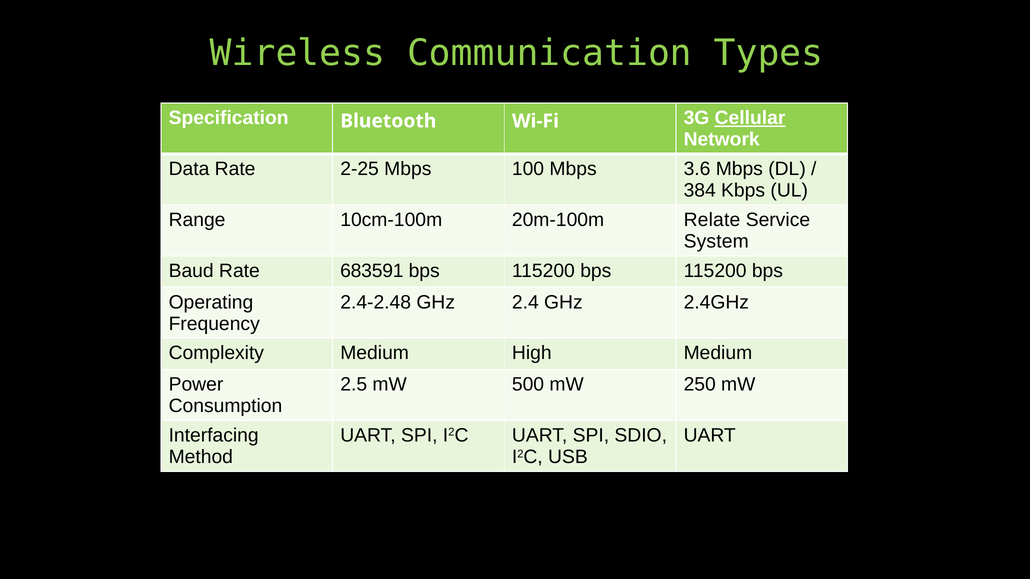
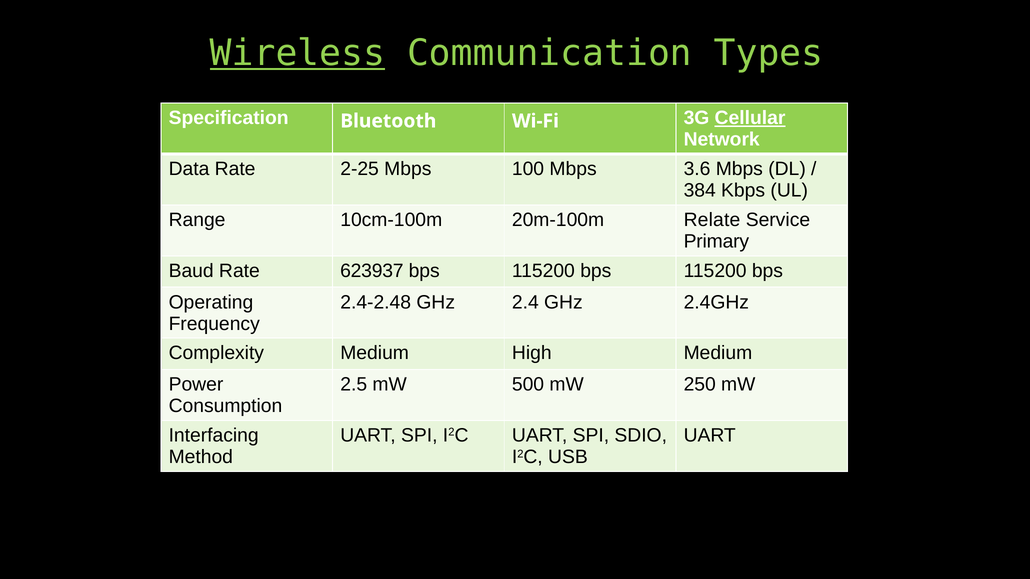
Wireless underline: none -> present (297, 53)
System: System -> Primary (716, 242)
683591: 683591 -> 623937 (372, 271)
